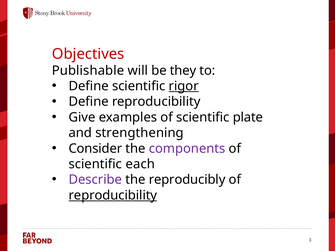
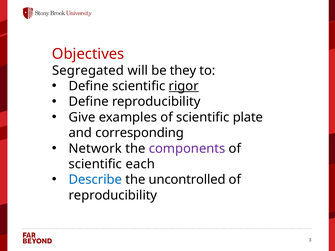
Publishable: Publishable -> Segregated (88, 71)
strengthening: strengthening -> corresponding (140, 133)
Consider: Consider -> Network (95, 149)
Describe colour: purple -> blue (95, 180)
reproducibly: reproducibly -> uncontrolled (187, 180)
reproducibility underline: present -> none (113, 195)
